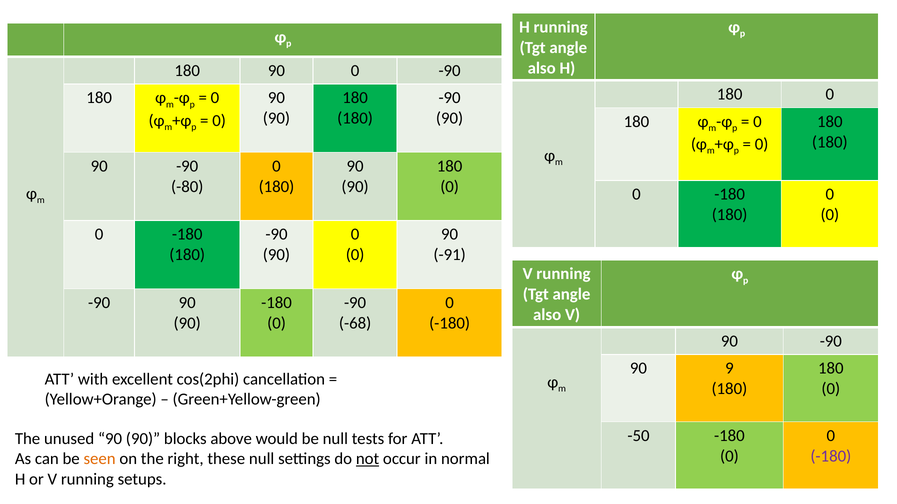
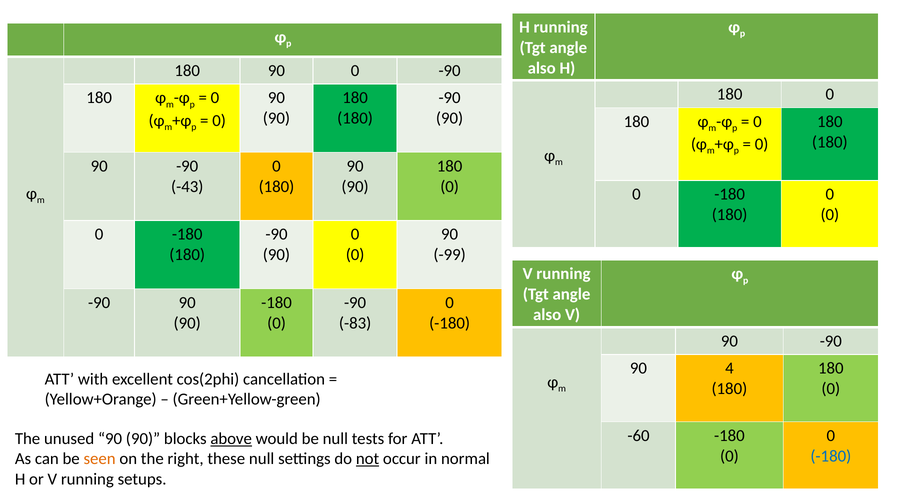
-80: -80 -> -43 (187, 187)
-91: -91 -> -99 (450, 255)
-68: -68 -> -83 (355, 323)
9: 9 -> 4 (729, 369)
-50: -50 -> -60 (638, 436)
above underline: none -> present (231, 439)
-180 colour: purple -> blue (831, 457)
